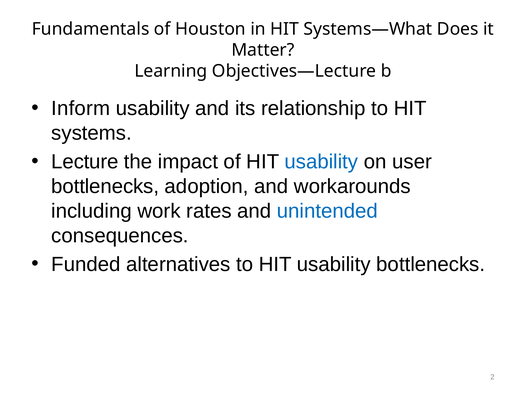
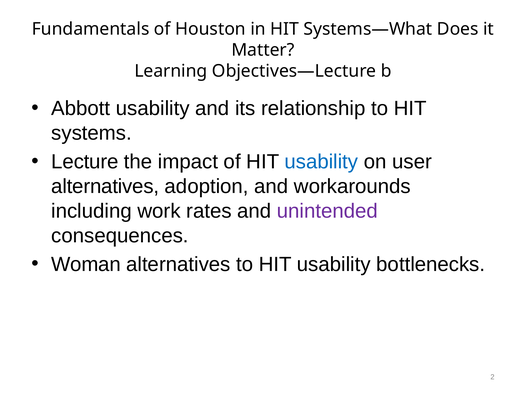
Inform: Inform -> Abbott (81, 108)
bottlenecks: bottlenecks -> alternatives (105, 186)
unintended colour: blue -> purple (327, 211)
Funded: Funded -> Woman (86, 264)
